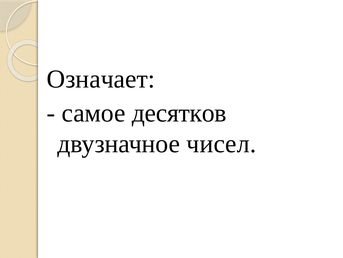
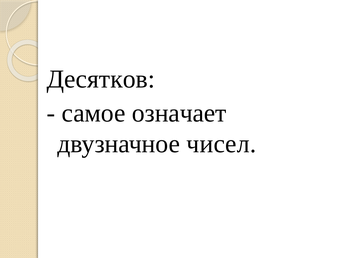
Означает: Означает -> Десятков (101, 79)
десятков: десятков -> означает (179, 113)
